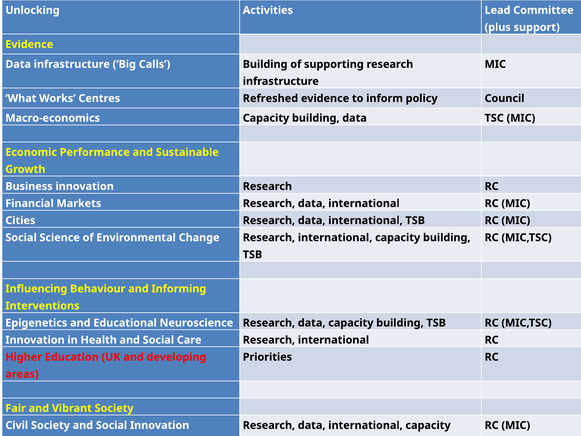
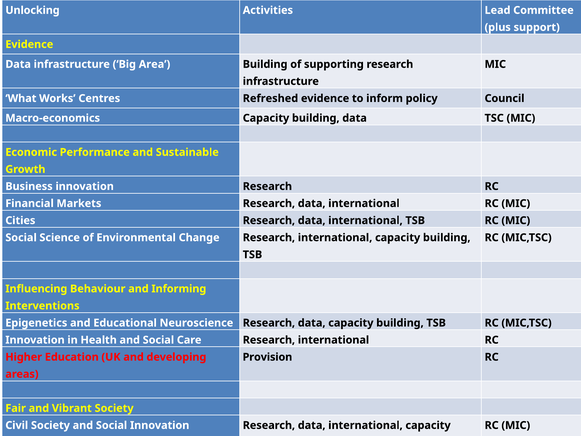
Calls: Calls -> Area (155, 64)
Priorities: Priorities -> Provision (267, 357)
